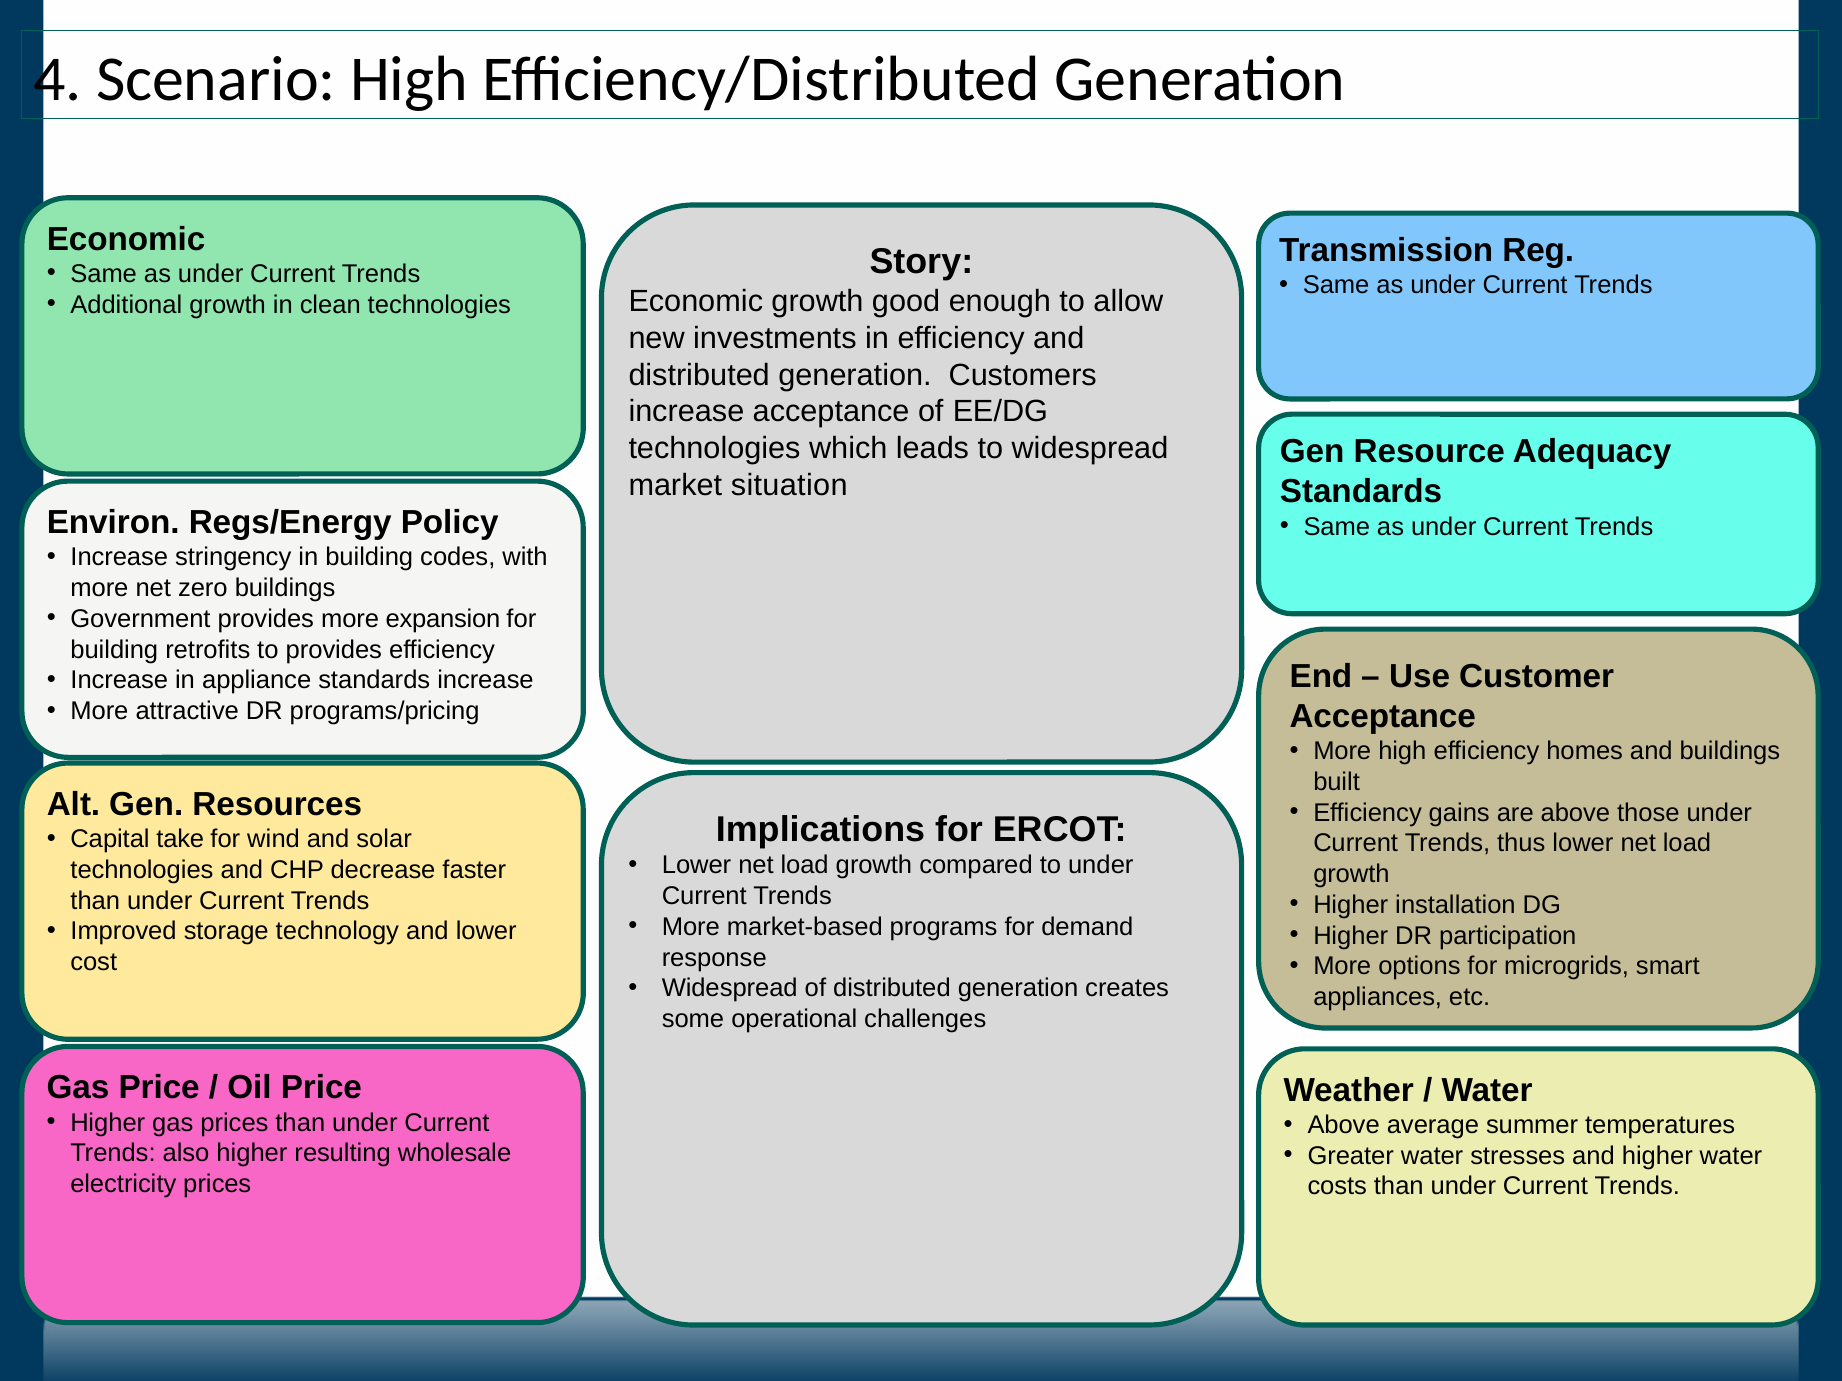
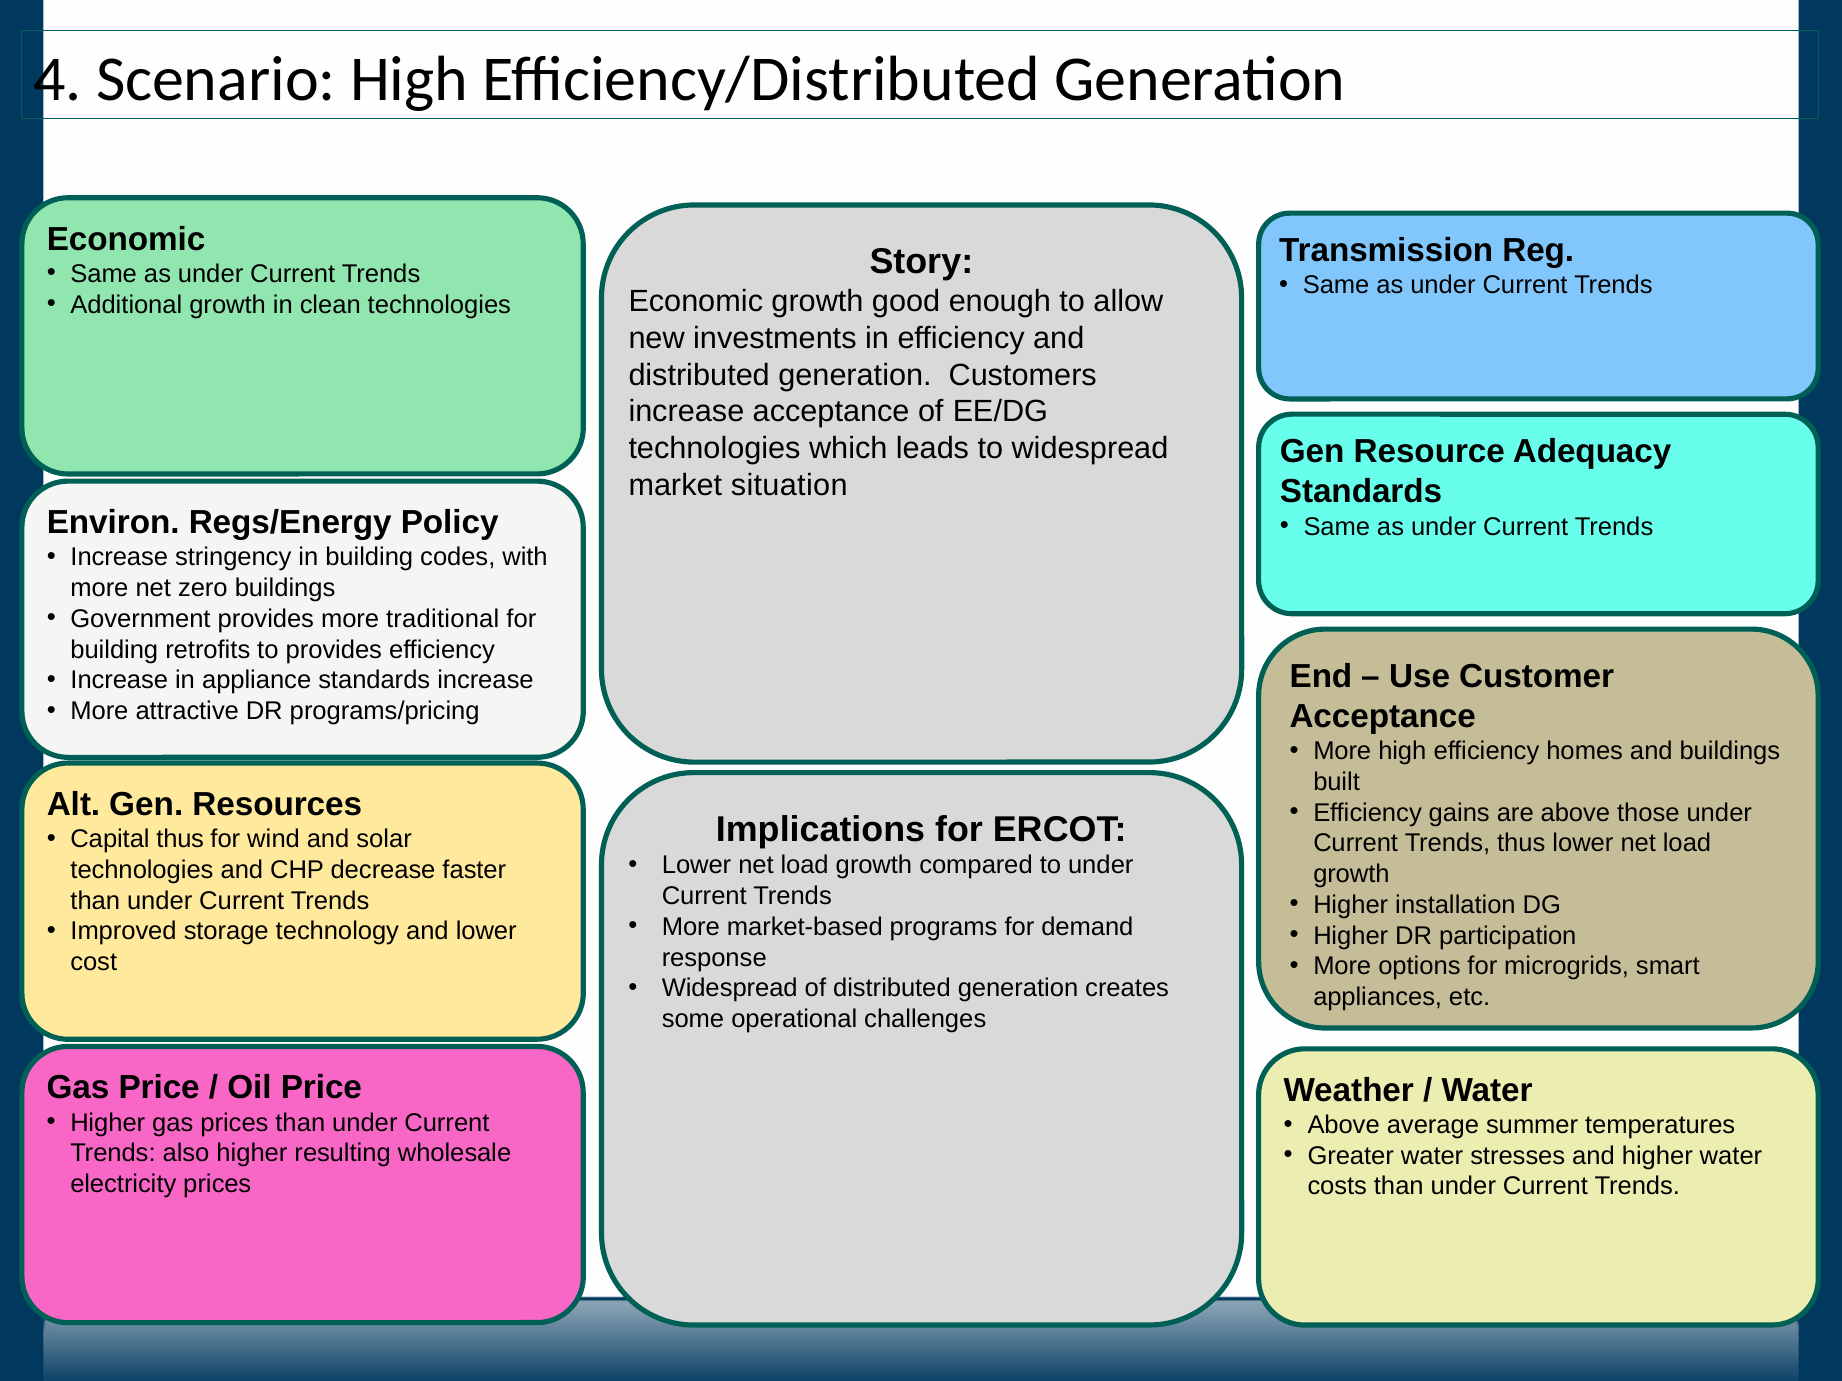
expansion: expansion -> traditional (443, 619)
Capital take: take -> thus (180, 840)
